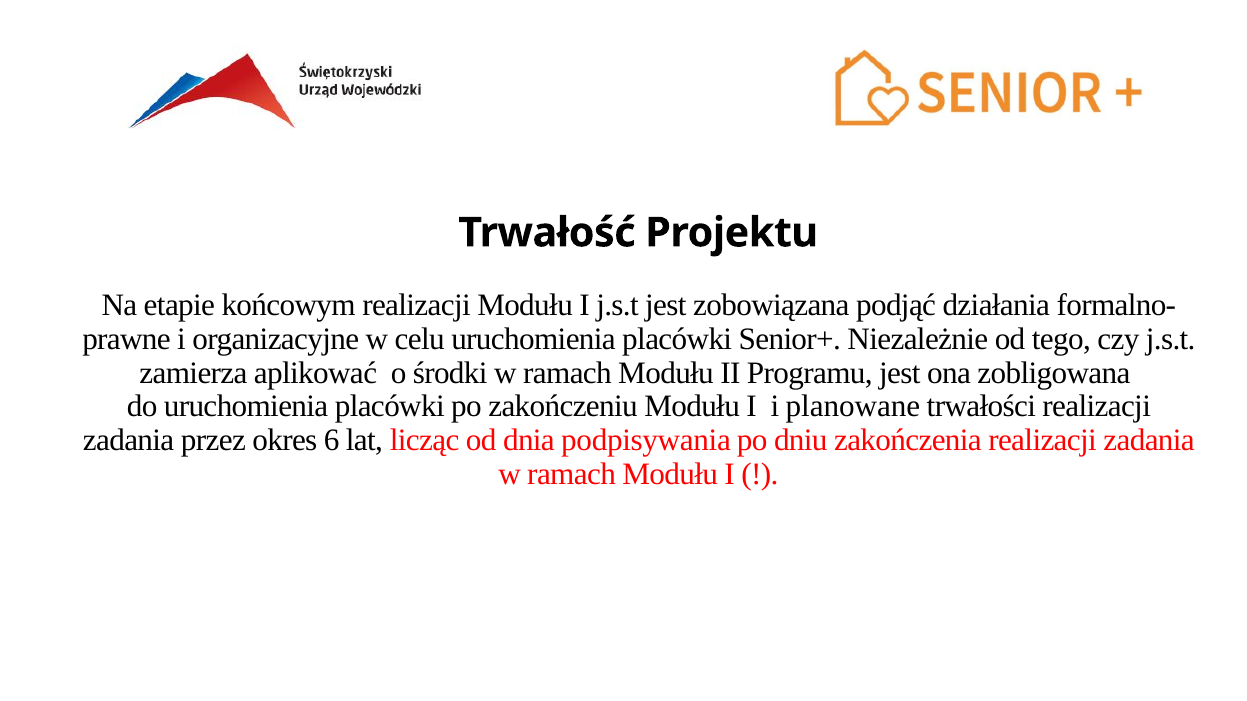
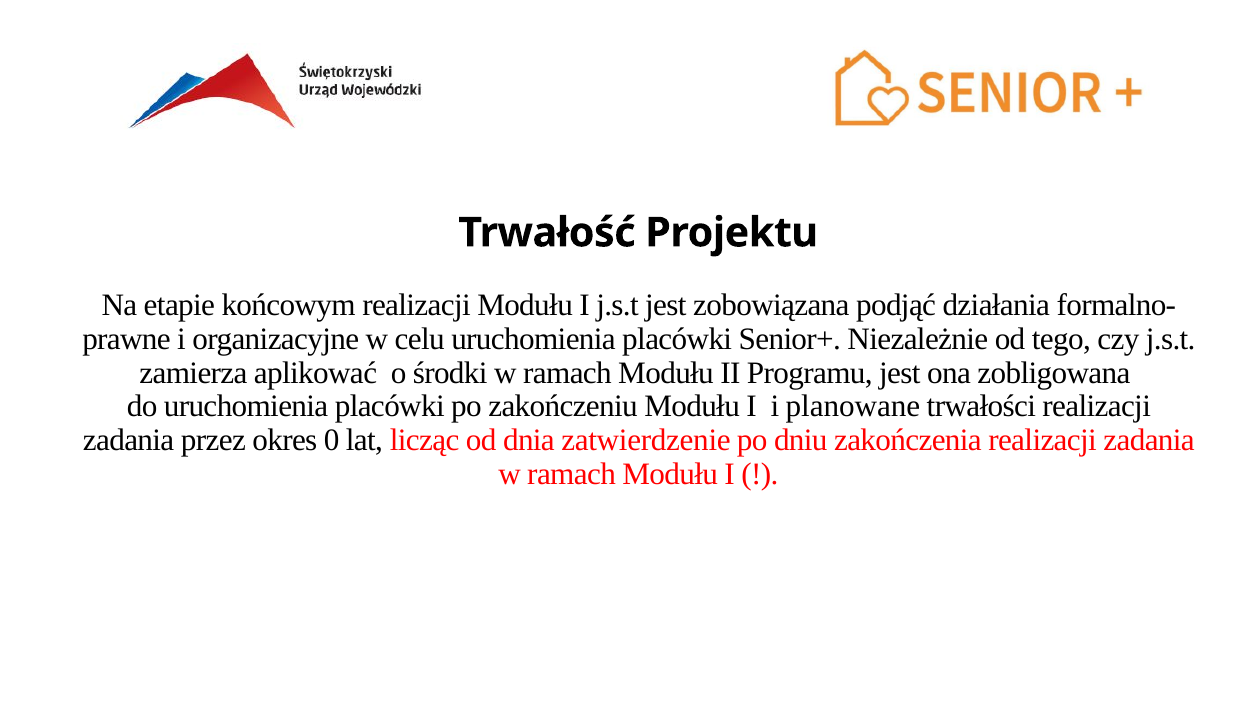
6: 6 -> 0 (332, 440)
podpisywania: podpisywania -> zatwierdzenie (646, 440)
